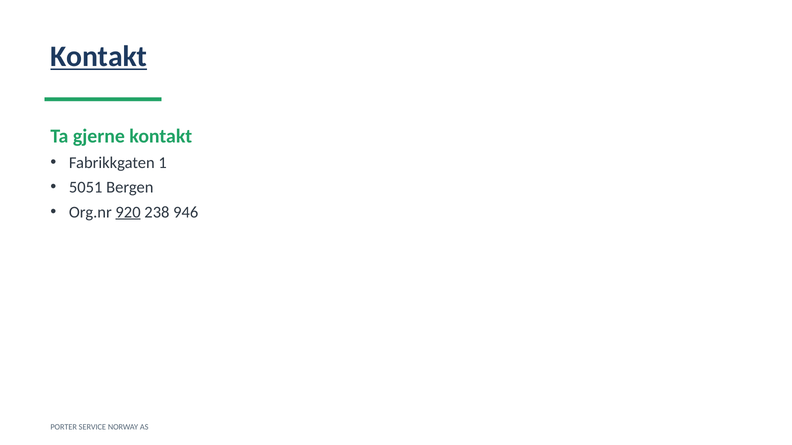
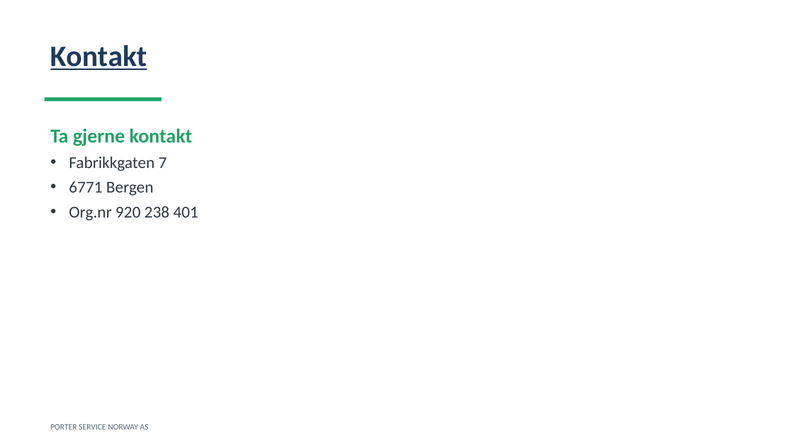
1: 1 -> 7 (163, 163)
5051: 5051 -> 6771 (86, 188)
920 underline: present -> none (128, 212)
946: 946 -> 401 (186, 212)
